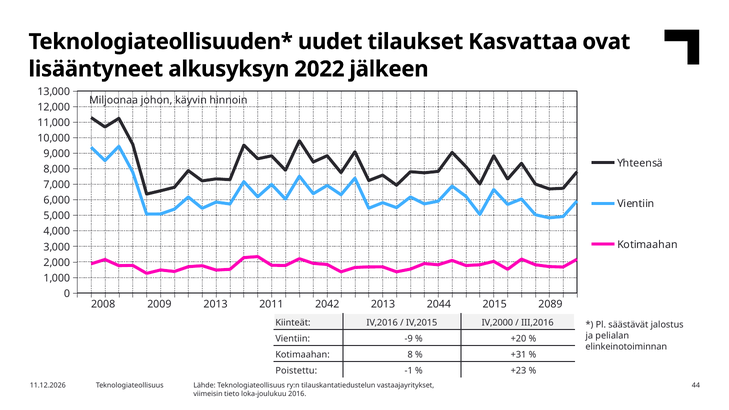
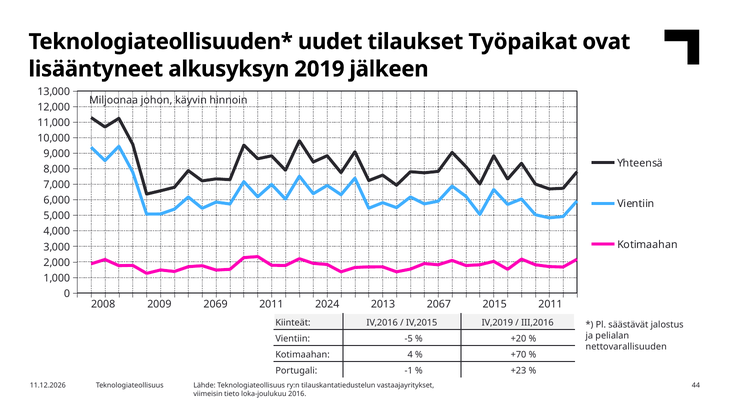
Kasvattaa: Kasvattaa -> Työpaikat (523, 42)
2022: 2022 -> 2019 (319, 69)
2009 2013: 2013 -> 2069 (216, 304)
2042: 2042 -> 2024 (327, 304)
2044: 2044 -> 2067 (439, 304)
2015 2089: 2089 -> 2011 (550, 304)
IV,2000: IV,2000 -> IV,2019 (497, 323)
-9: -9 -> -5 (409, 339)
elinkeinotoiminnan: elinkeinotoiminnan -> nettovarallisuuden (626, 347)
8: 8 -> 4 (410, 355)
+31: +31 -> +70 (519, 355)
Poistettu: Poistettu -> Portugali (296, 371)
